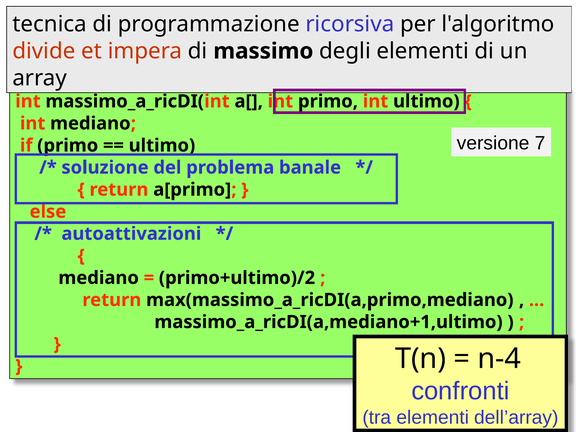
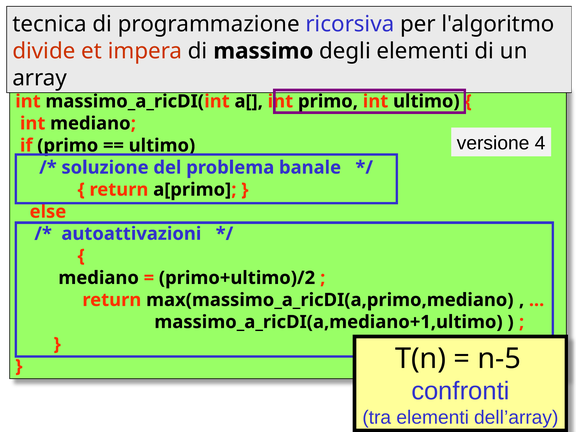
7: 7 -> 4 (540, 143)
n-4: n-4 -> n-5 (499, 359)
